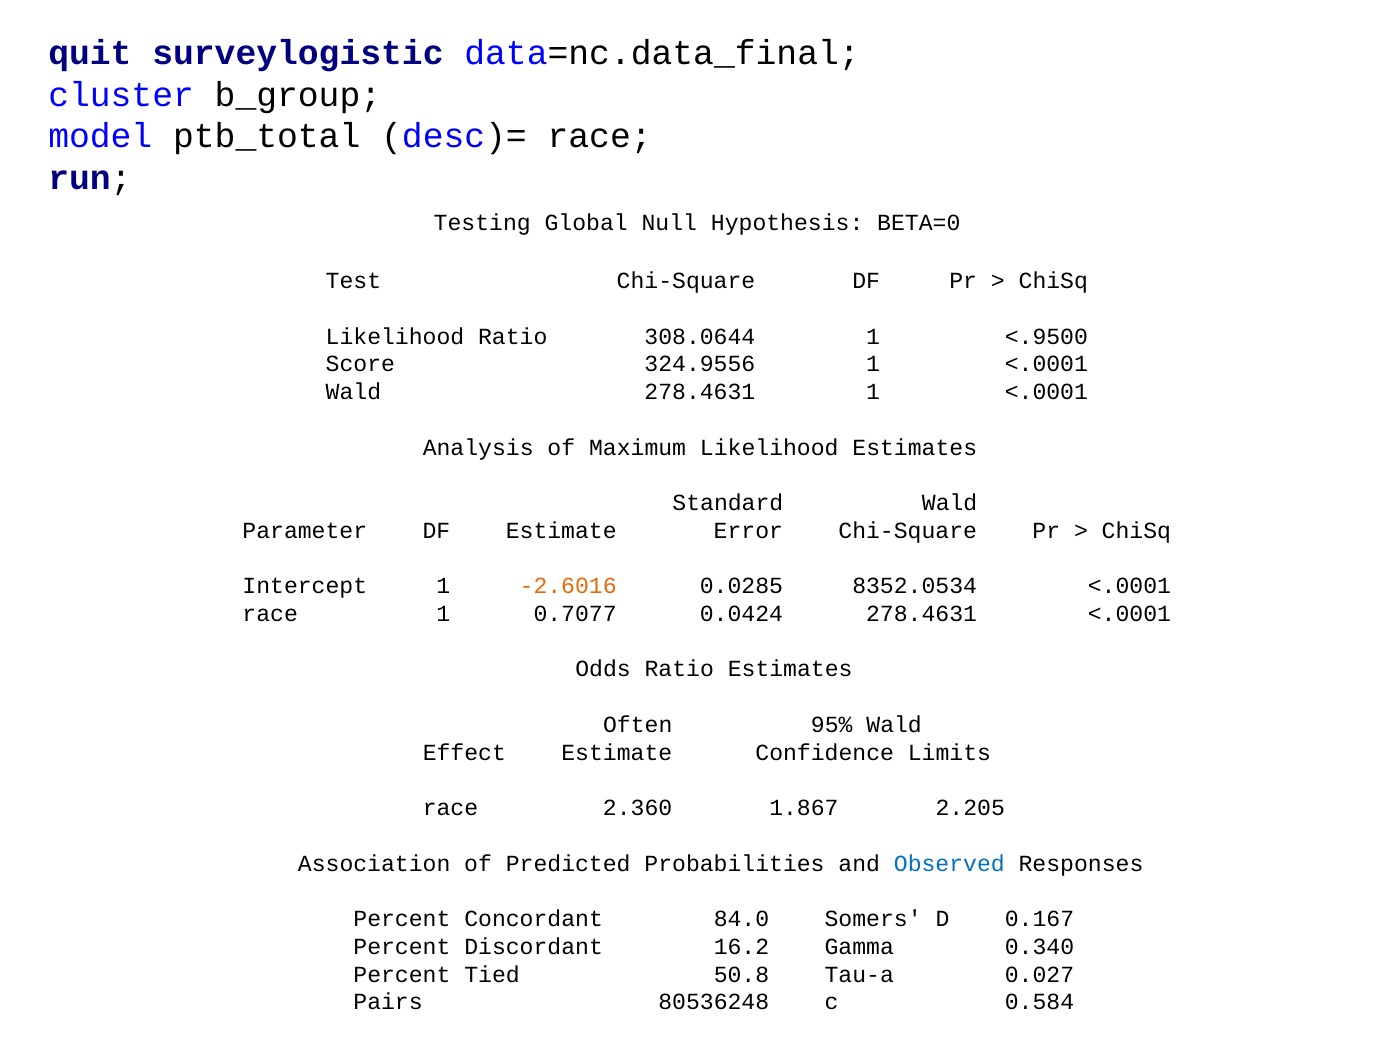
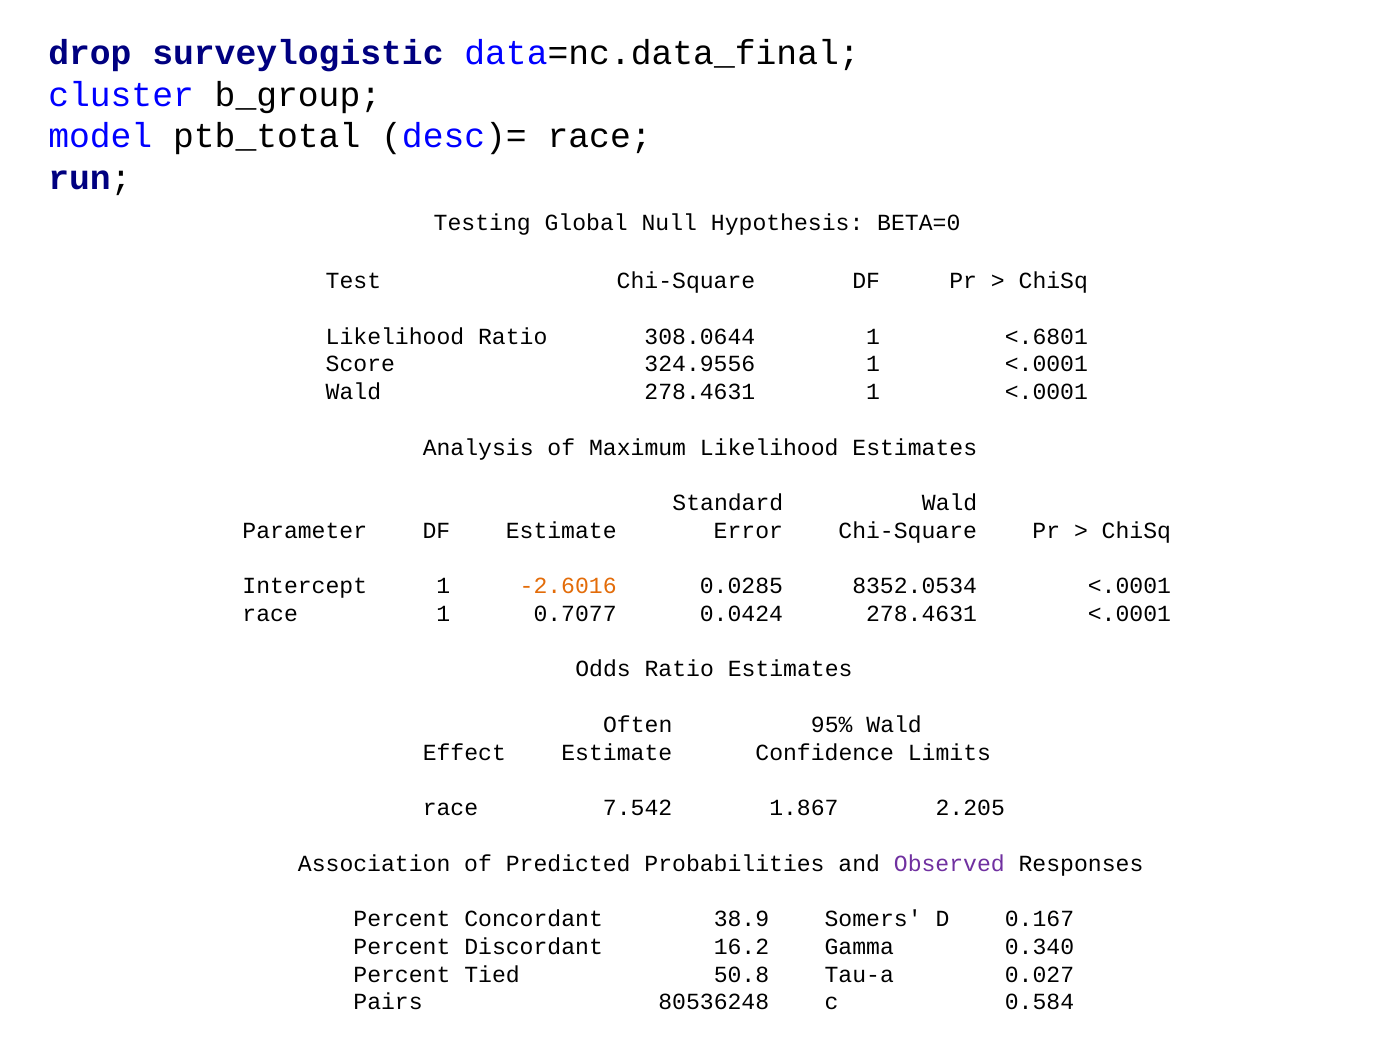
quit: quit -> drop (90, 53)
<.9500: <.9500 -> <.6801 (1046, 337)
2.360: 2.360 -> 7.542 (638, 808)
Observed colour: blue -> purple (949, 864)
84.0: 84.0 -> 38.9 (741, 919)
